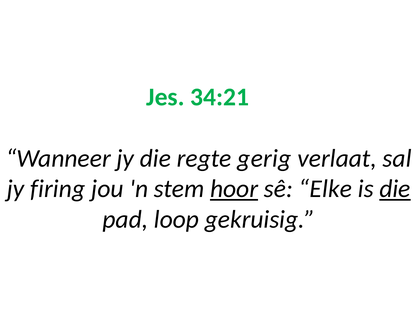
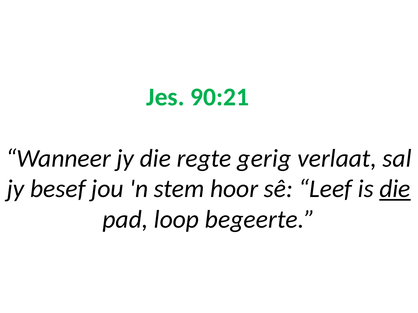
34:21: 34:21 -> 90:21 (220, 97)
firing: firing -> besef (58, 189)
hoor underline: present -> none (234, 189)
Elke: Elke -> Leef (325, 189)
gekruisig: gekruisig -> begeerte (260, 220)
